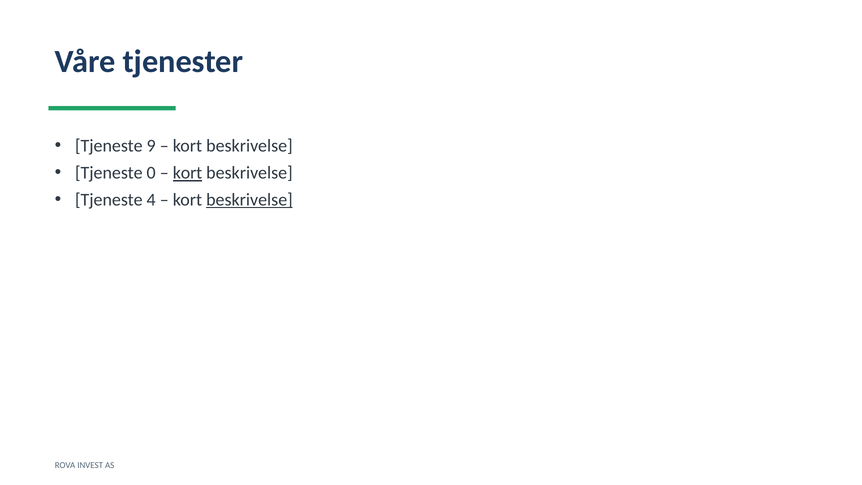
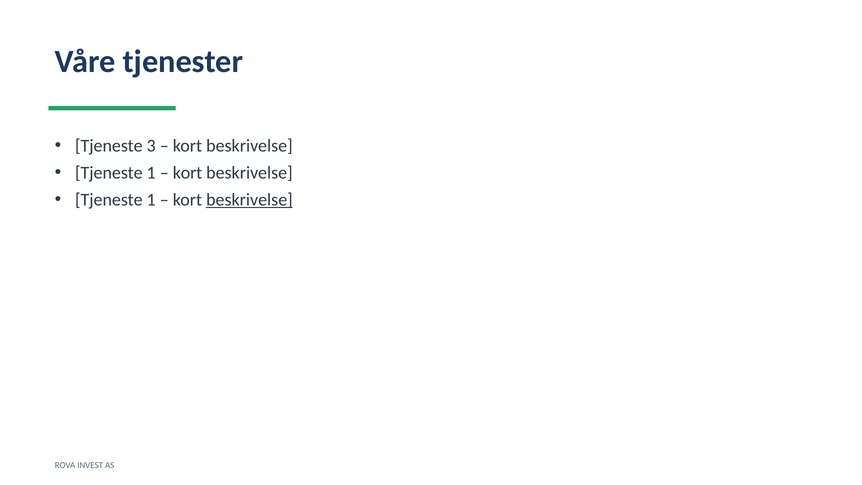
9: 9 -> 3 (151, 146)
0: 0 -> 1 (151, 173)
kort underline: present -> none (188, 173)
4: 4 -> 1 (151, 200)
